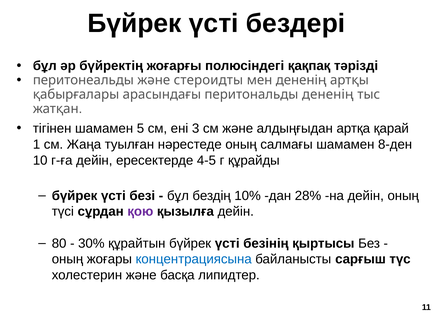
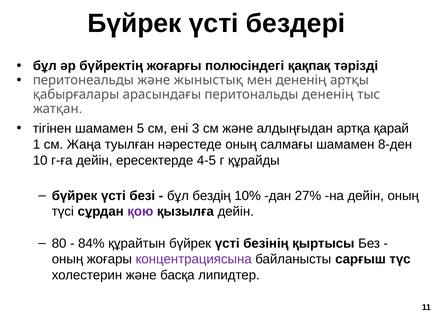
стероидты: стероидты -> жыныстық (208, 80)
28%: 28% -> 27% (308, 196)
30%: 30% -> 84% (91, 243)
концентрациясына colour: blue -> purple (194, 259)
